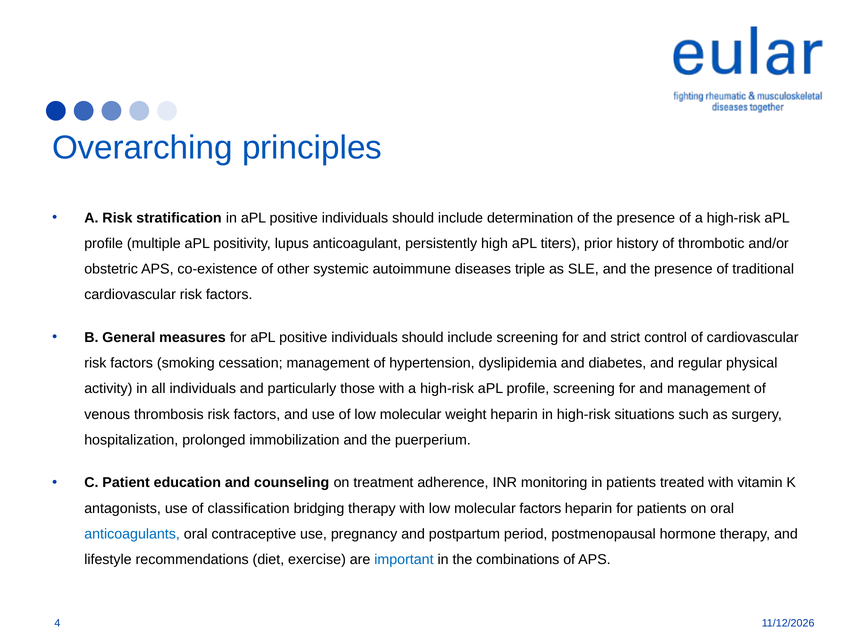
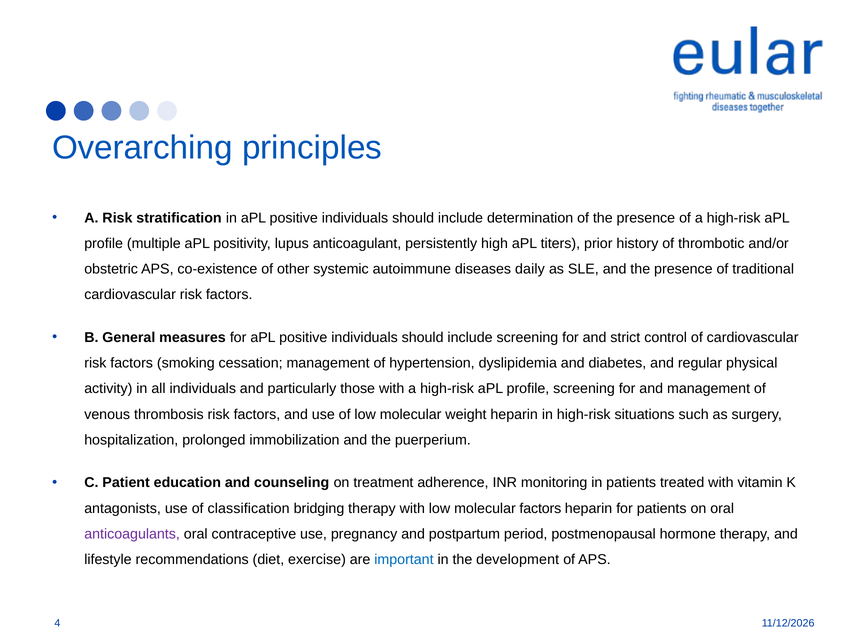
triple: triple -> daily (530, 269)
anticoagulants colour: blue -> purple (132, 534)
combinations: combinations -> development (518, 560)
